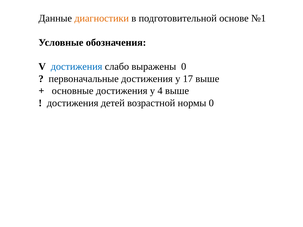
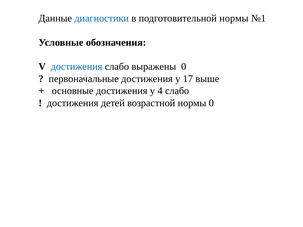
диагностики colour: orange -> blue (102, 18)
подготовительной основе: основе -> нормы (234, 18)
4 выше: выше -> слабо (177, 91)
